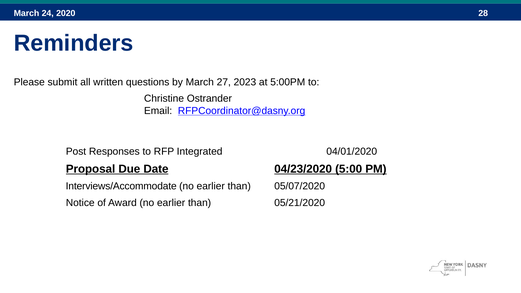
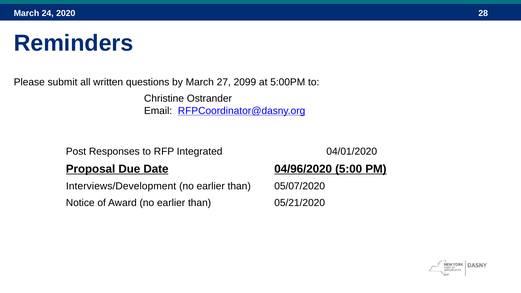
2023: 2023 -> 2099 (245, 82)
04/23/2020: 04/23/2020 -> 04/96/2020 (303, 169)
Interviews/Accommodate: Interviews/Accommodate -> Interviews/Development (121, 186)
